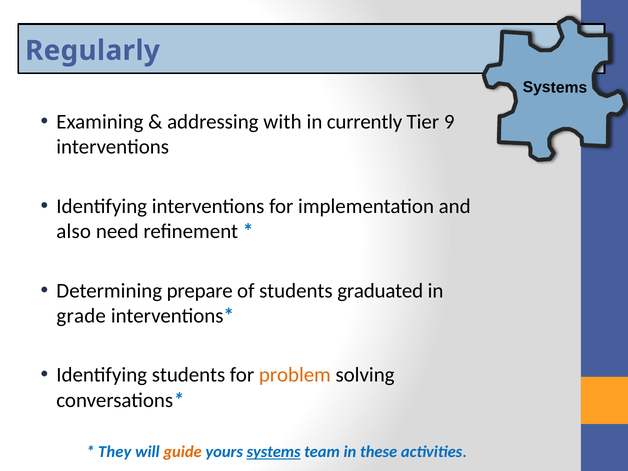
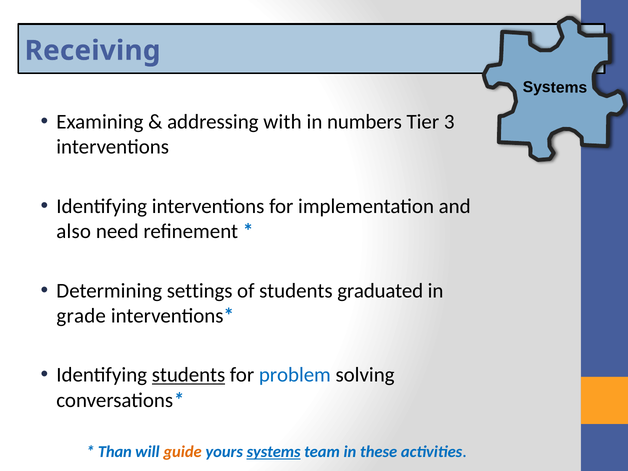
Regularly: Regularly -> Receiving (92, 51)
currently: currently -> numbers (364, 122)
9: 9 -> 3 (449, 122)
prepare: prepare -> settings (200, 291)
students underline: none -> present (189, 375)
problem colour: orange -> blue (295, 375)
They: They -> Than (115, 452)
